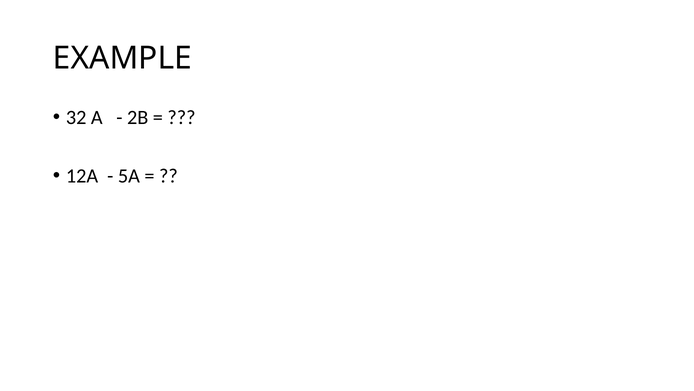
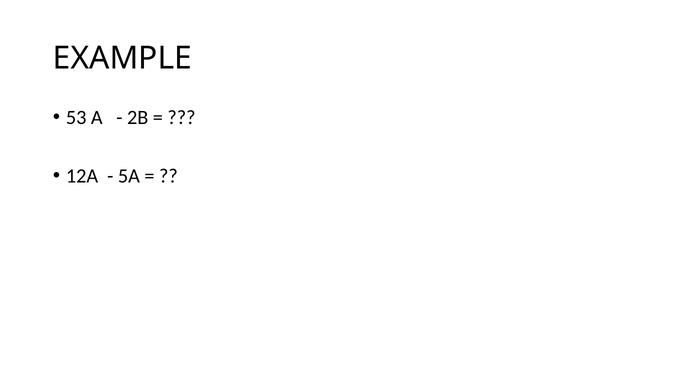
32: 32 -> 53 (76, 117)
